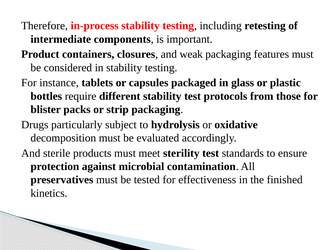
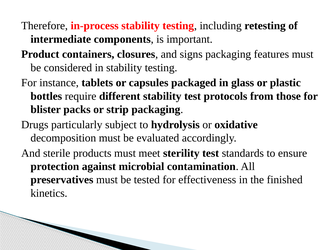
weak: weak -> signs (191, 54)
